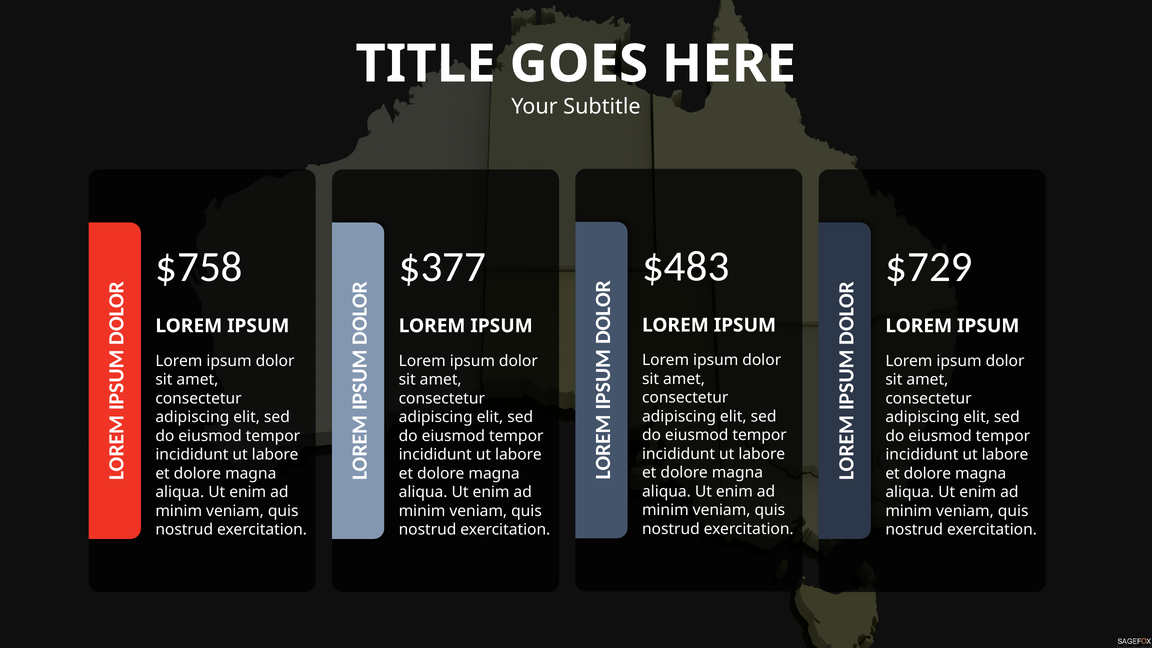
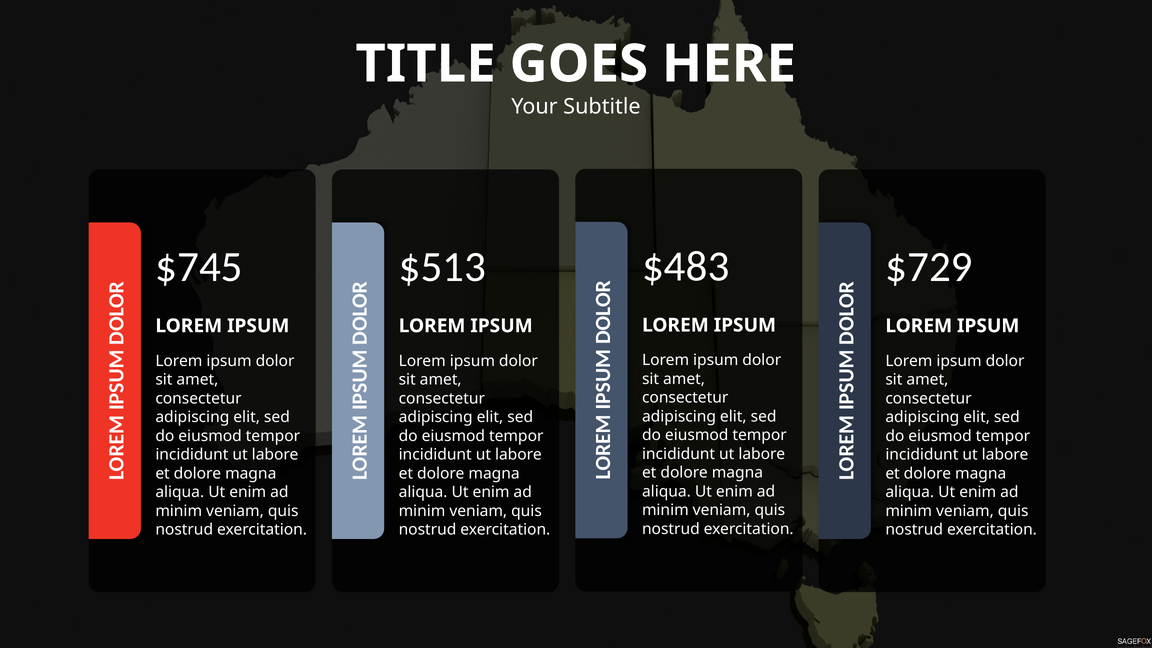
$758: $758 -> $745 (199, 267)
$377: $377 -> $513 (442, 267)
